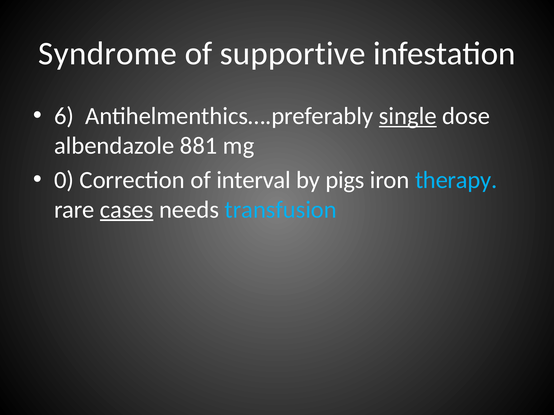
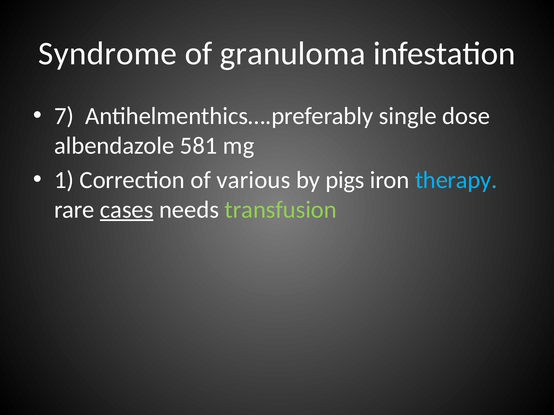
supportive: supportive -> granuloma (293, 54)
6: 6 -> 7 (64, 116)
single underline: present -> none (408, 116)
881: 881 -> 581 (199, 146)
0: 0 -> 1 (64, 180)
interval: interval -> various (253, 180)
transfusion colour: light blue -> light green (281, 210)
